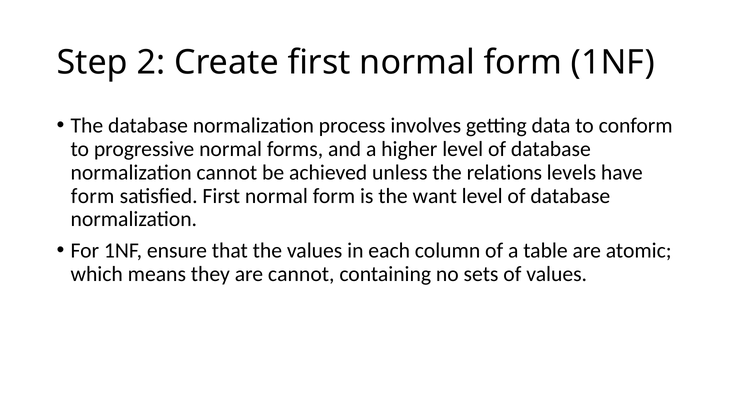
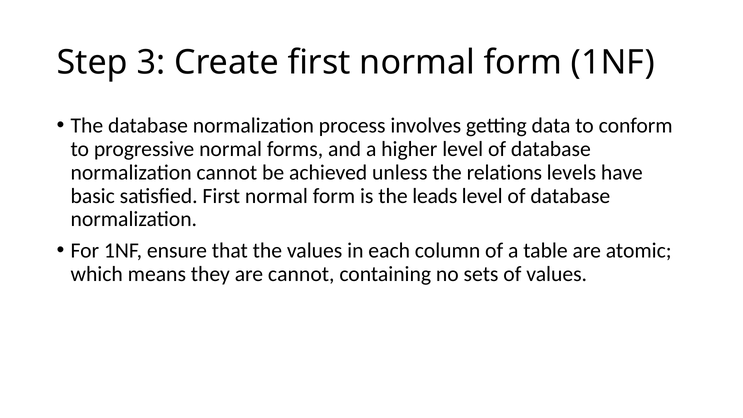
2: 2 -> 3 (151, 62)
form: form -> basic (93, 196)
want: want -> leads (435, 196)
